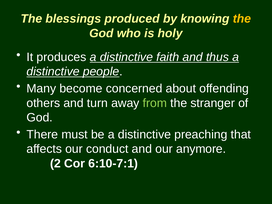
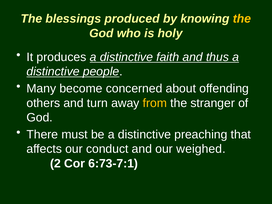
from colour: light green -> yellow (155, 103)
anymore: anymore -> weighed (201, 149)
6:10-7:1: 6:10-7:1 -> 6:73-7:1 (113, 163)
